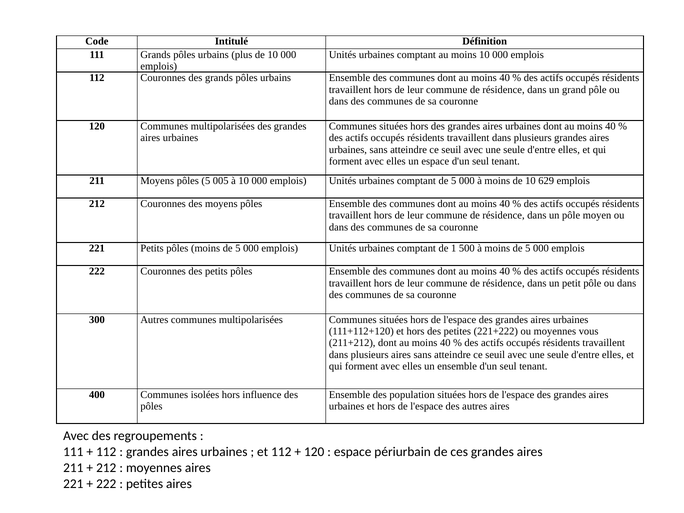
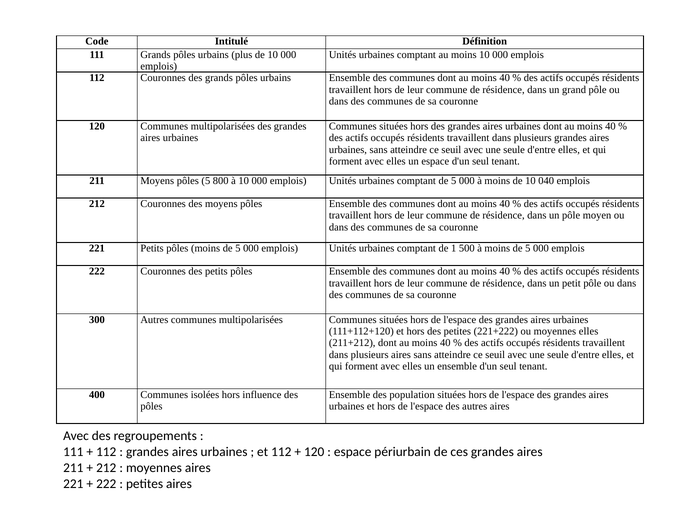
005: 005 -> 800 (221, 181)
629: 629 -> 040 (546, 181)
moyennes vous: vous -> elles (589, 331)
